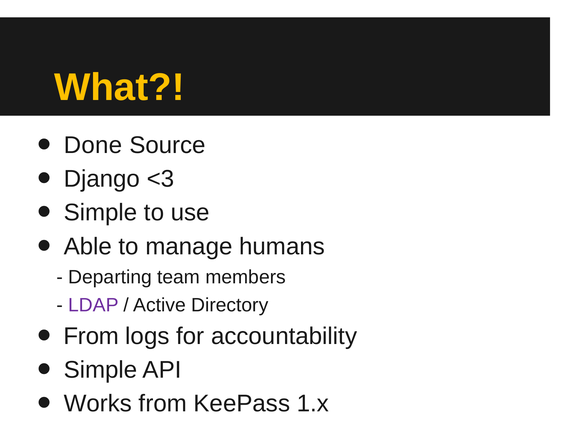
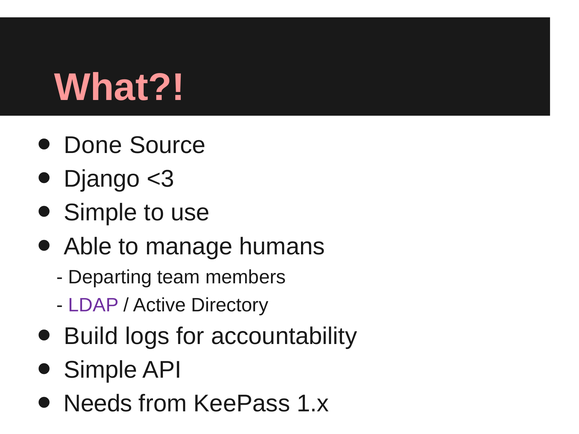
What colour: yellow -> pink (119, 87)
From: From -> Build (91, 336)
Works: Works -> Needs (98, 404)
